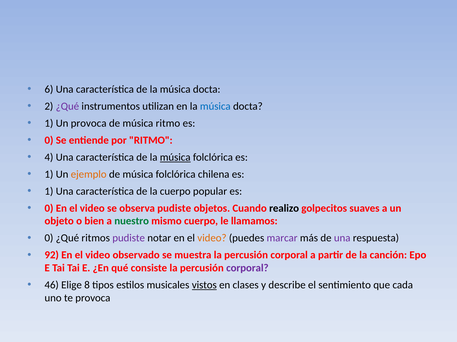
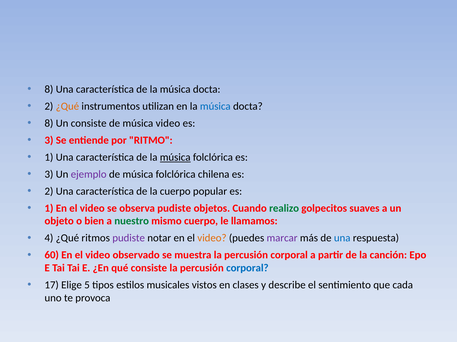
6: 6 -> 8 (49, 89)
¿Qué colour: purple -> orange (67, 107)
1: 1 -> 8 (49, 124)
Un provoca: provoca -> consiste (89, 124)
música ritmo: ritmo -> video (168, 124)
0: 0 -> 3 (49, 141)
4: 4 -> 1 (49, 158)
1: 1 -> 3 (49, 175)
ejemplo colour: orange -> purple (89, 175)
1: 1 -> 2 (49, 192)
0: 0 -> 1 (49, 209)
realizo colour: black -> green (284, 209)
0: 0 -> 4 (49, 239)
una colour: purple -> blue (342, 239)
92: 92 -> 60 (52, 256)
corporal colour: purple -> blue (247, 269)
46: 46 -> 17 (52, 286)
8: 8 -> 5 (87, 286)
vistos underline: present -> none (204, 286)
